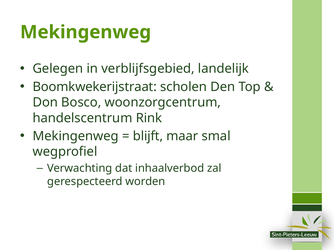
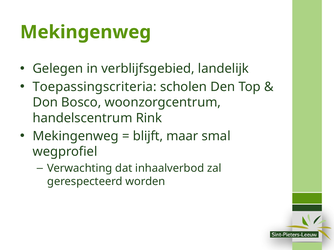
Boomkwekerijstraat: Boomkwekerijstraat -> Toepassingscriteria (95, 87)
